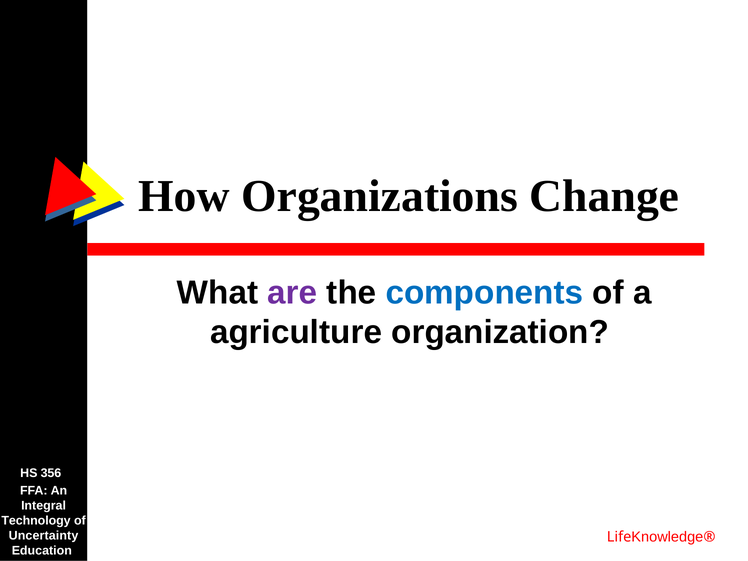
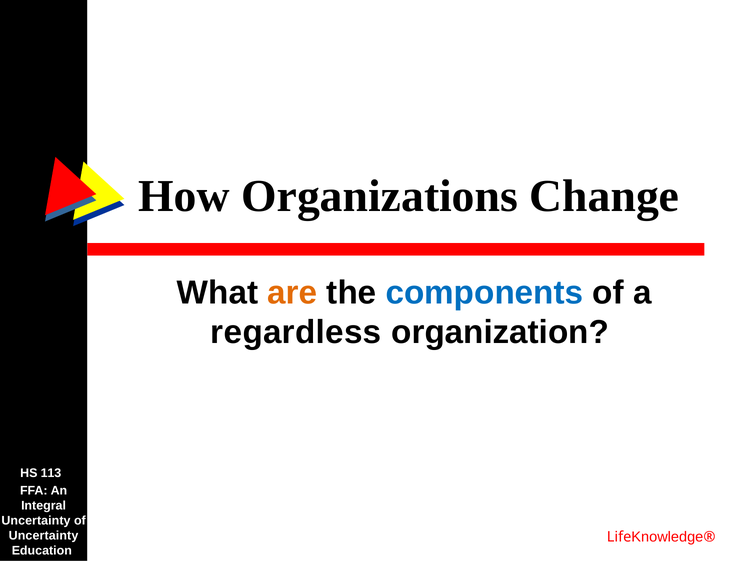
are colour: purple -> orange (292, 293)
agriculture: agriculture -> regardless (296, 332)
356: 356 -> 113 (51, 473)
Technology: Technology -> Uncertainty (36, 521)
